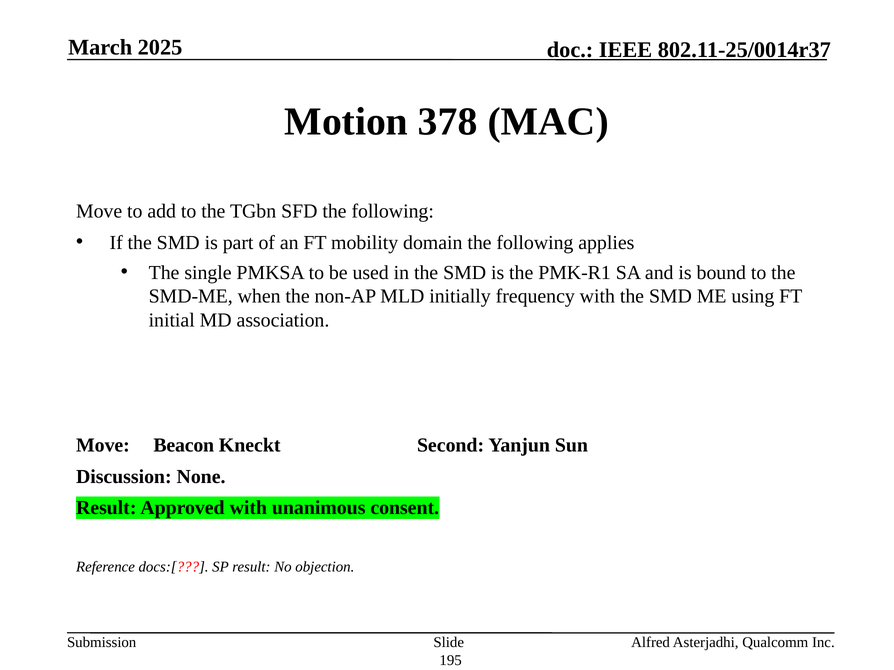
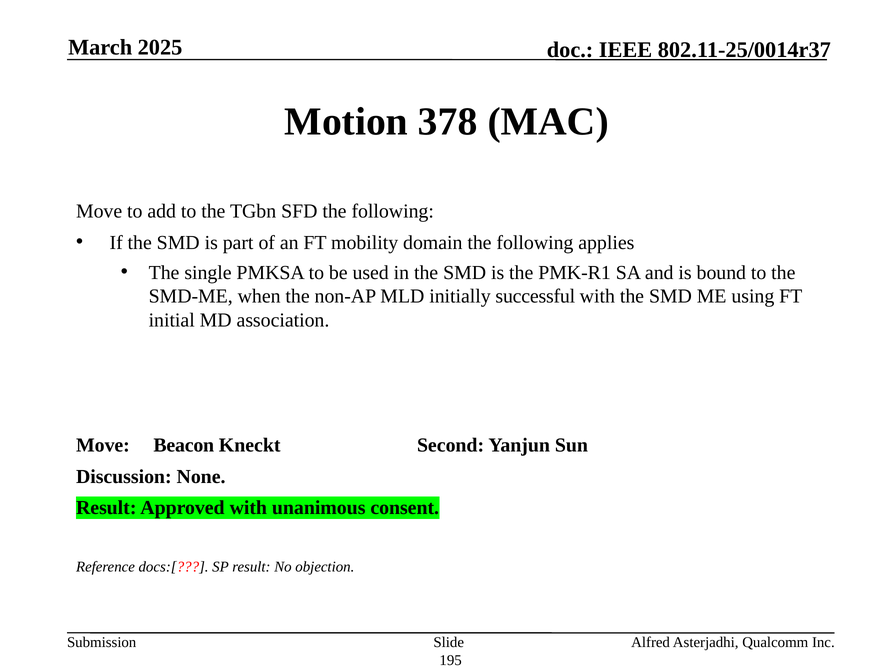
frequency: frequency -> successful (535, 297)
